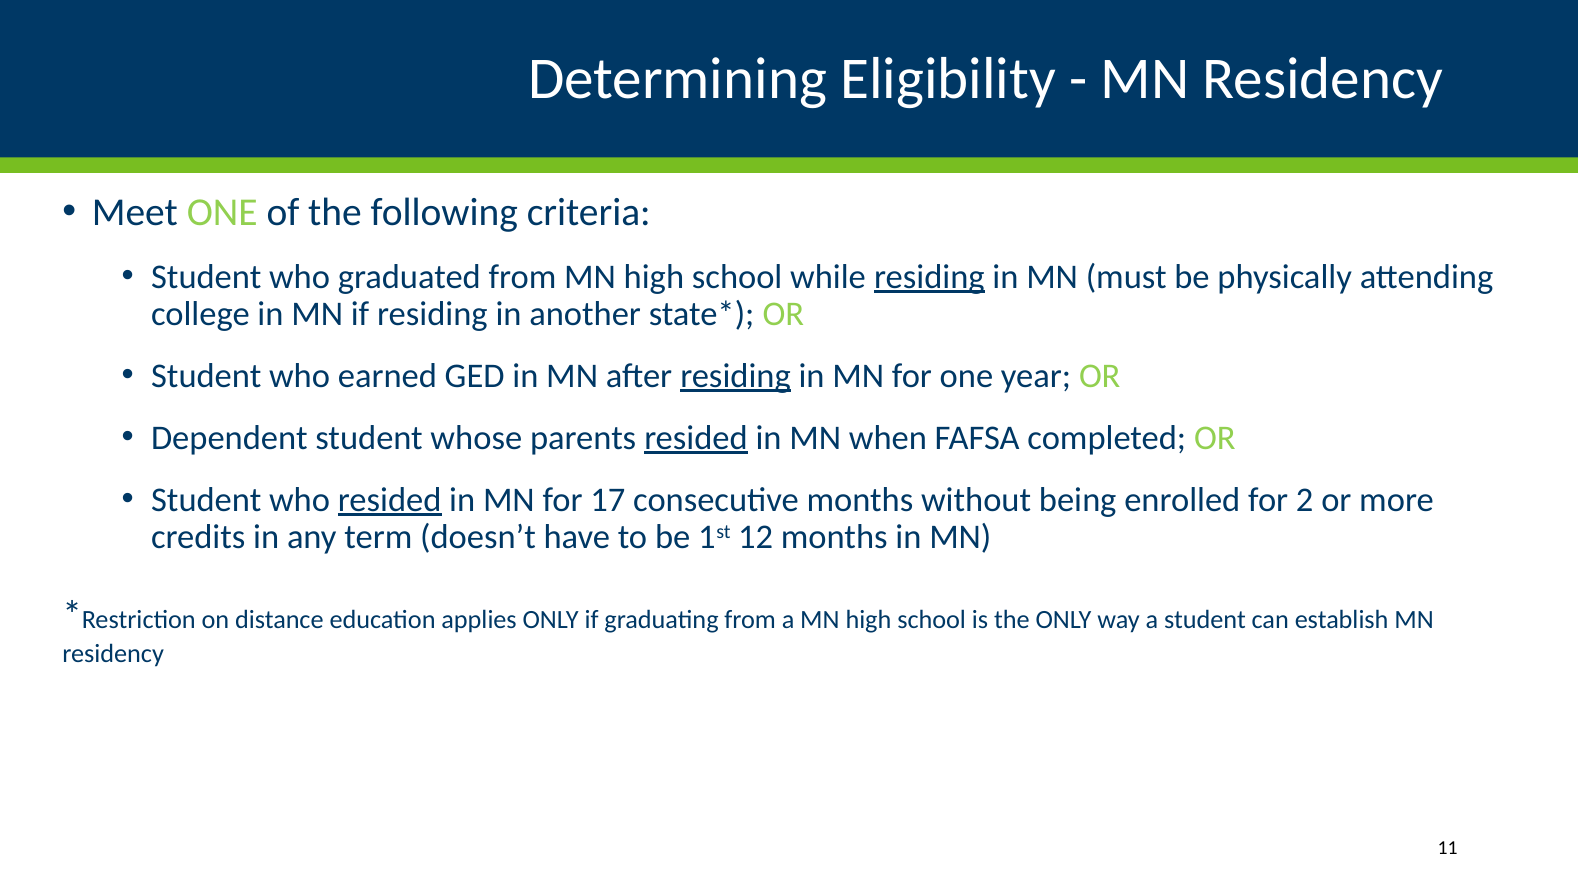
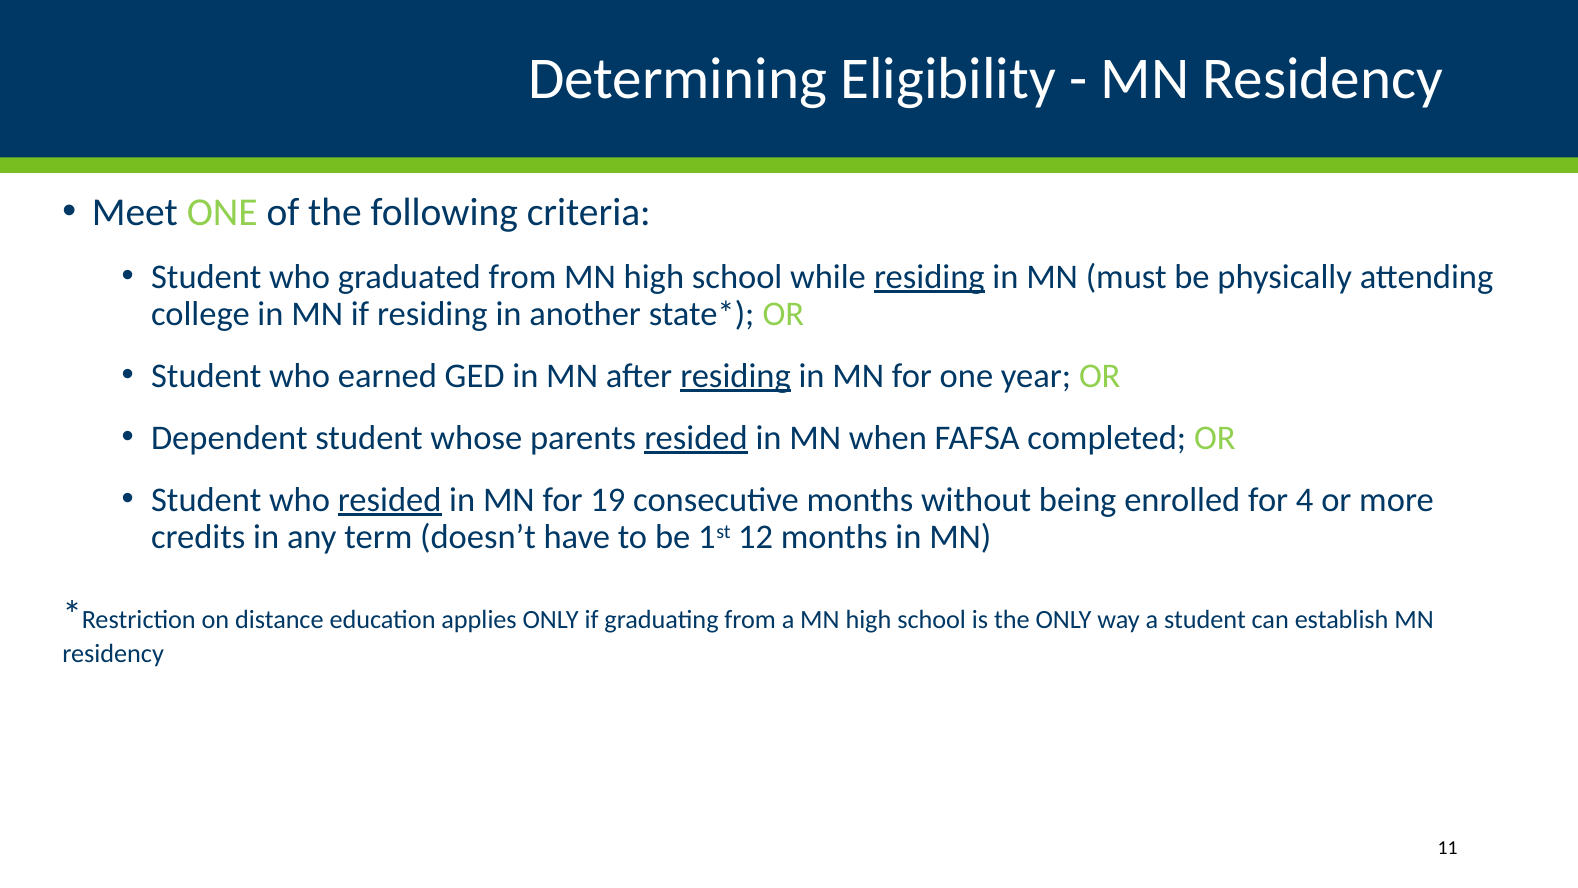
17: 17 -> 19 (608, 500)
2: 2 -> 4 (1305, 500)
